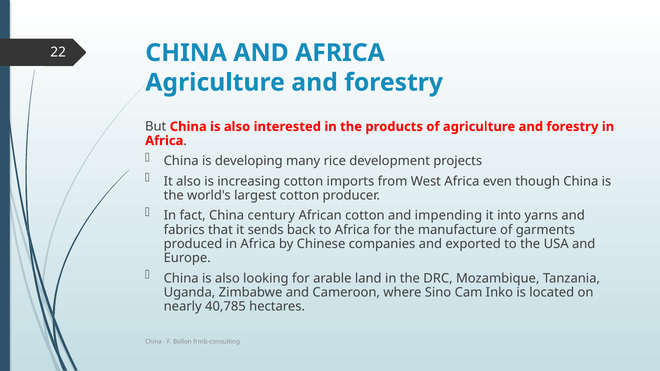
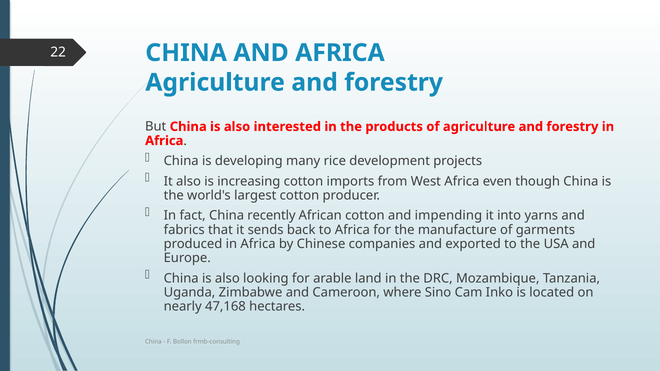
century: century -> recently (271, 216)
40,785: 40,785 -> 47,168 (225, 307)
